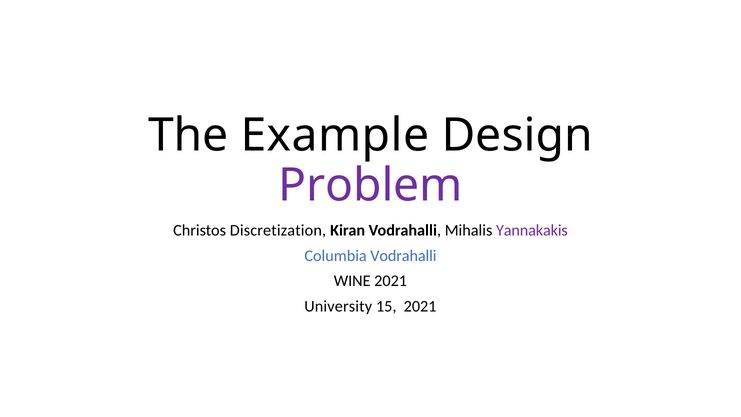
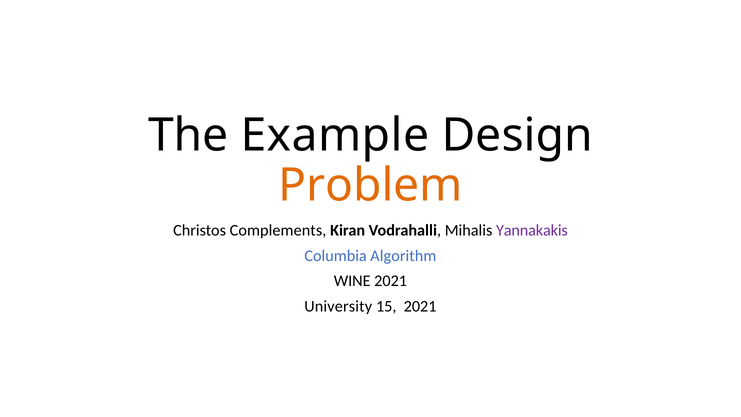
Problem colour: purple -> orange (371, 185)
Discretization: Discretization -> Complements (278, 230)
Columbia Vodrahalli: Vodrahalli -> Algorithm (403, 256)
